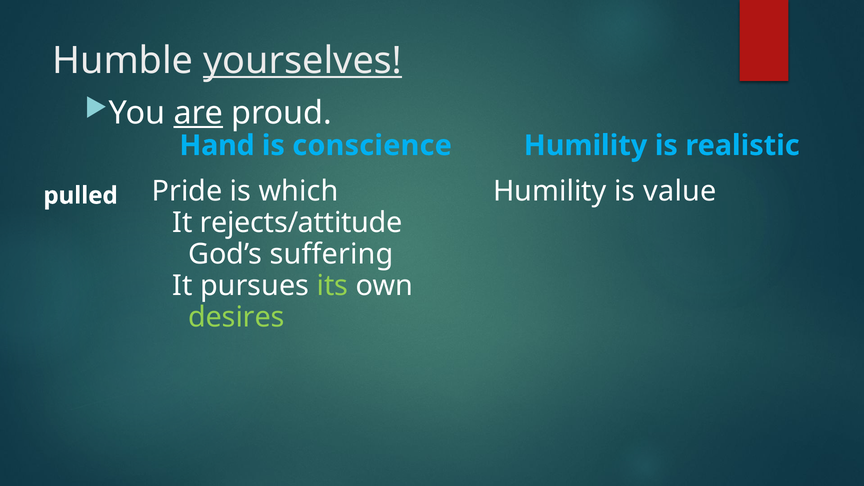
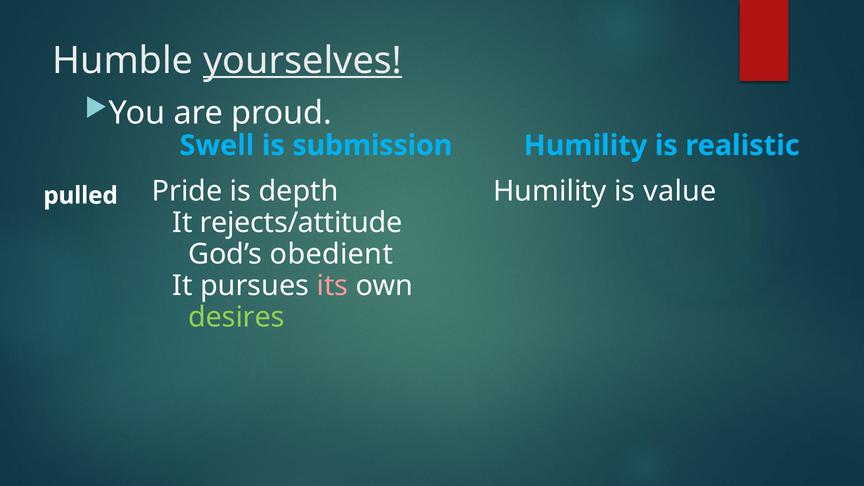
are underline: present -> none (198, 113)
Hand: Hand -> Swell (217, 146)
conscience: conscience -> submission (372, 146)
which: which -> depth (299, 191)
suffering: suffering -> obedient (331, 254)
its colour: light green -> pink (332, 286)
